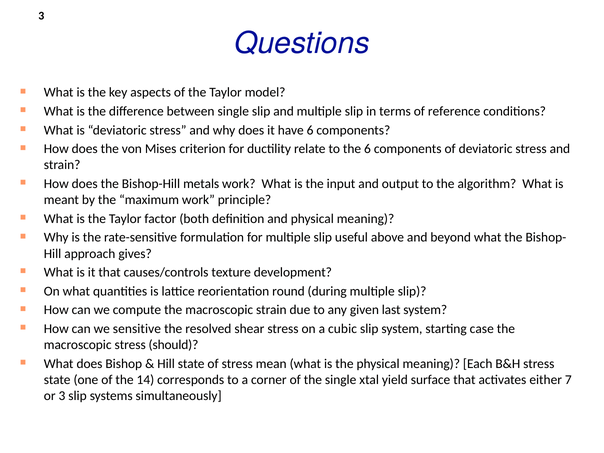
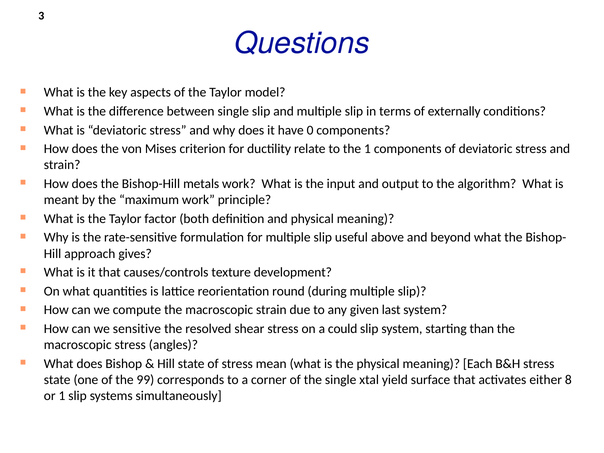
reference: reference -> externally (454, 111)
have 6: 6 -> 0 (310, 130)
the 6: 6 -> 1 (367, 149)
cubic: cubic -> could (343, 329)
case: case -> than (482, 329)
should: should -> angles (173, 345)
14: 14 -> 99 (145, 380)
7: 7 -> 8 (568, 380)
or 3: 3 -> 1 (62, 396)
